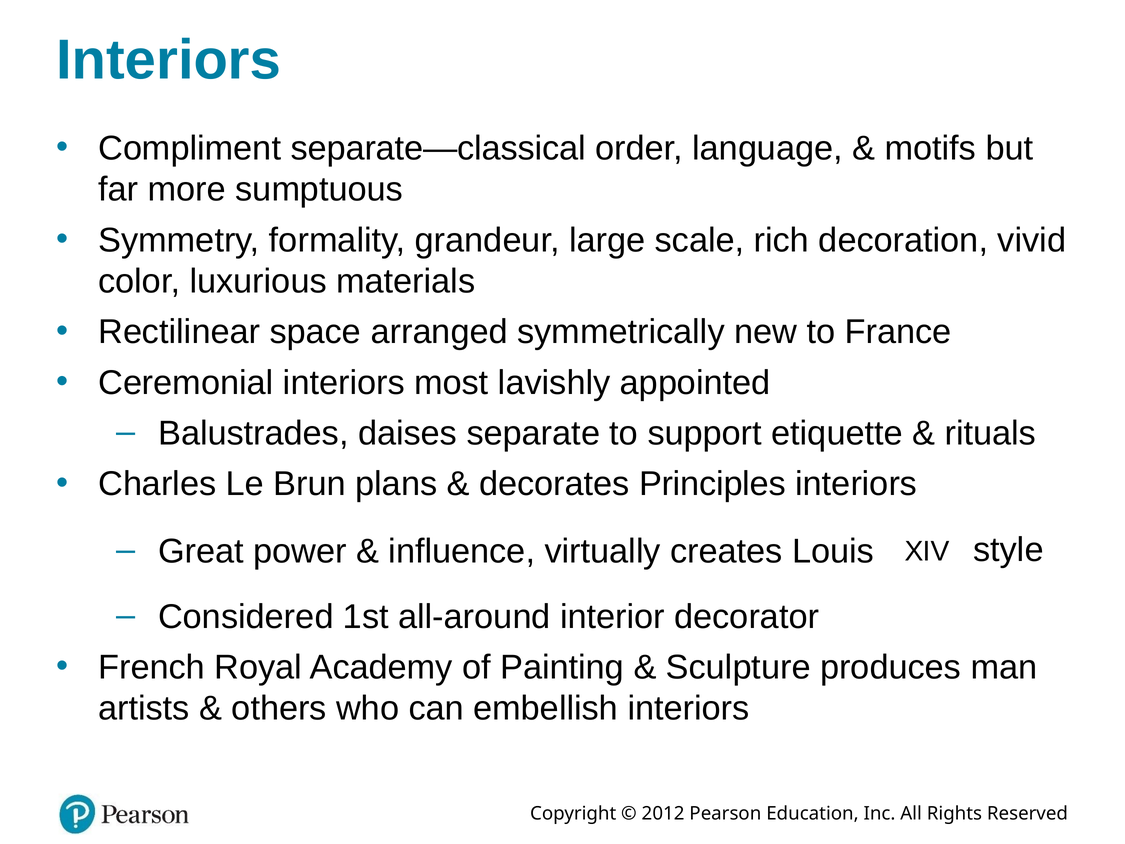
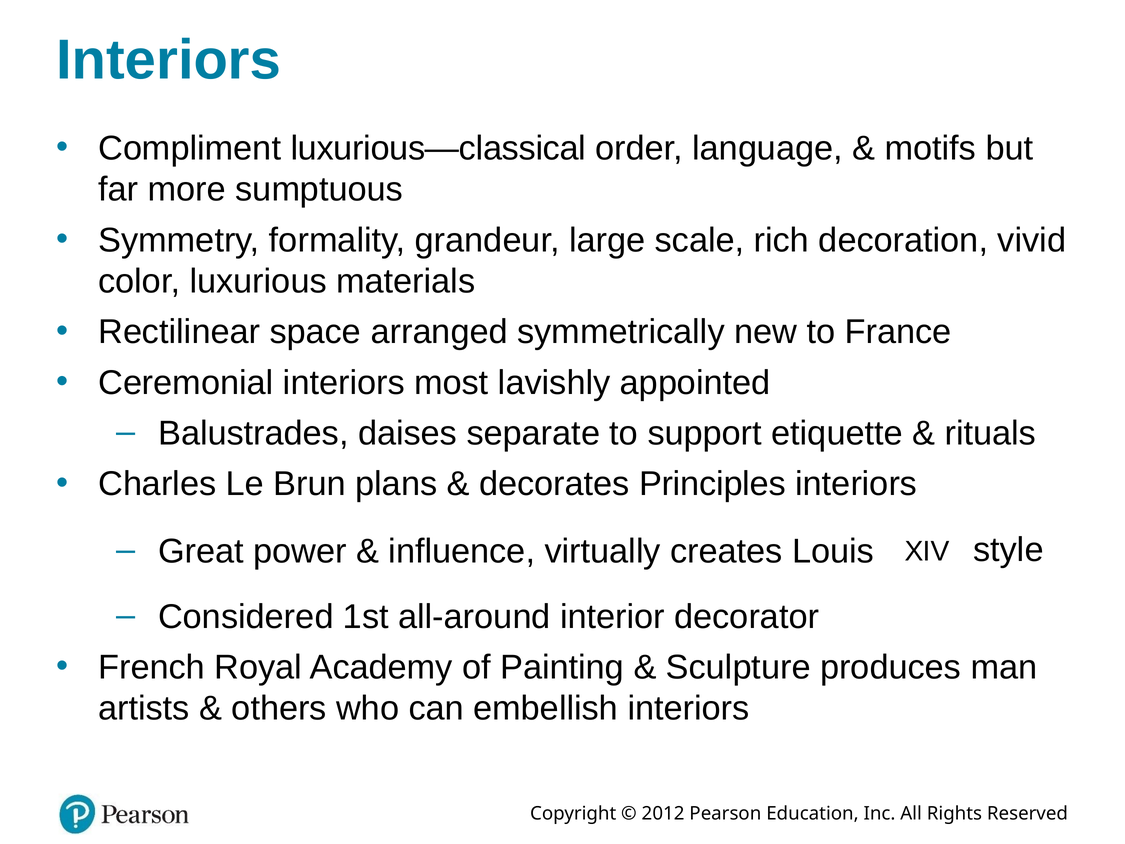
separate—classical: separate—classical -> luxurious—classical (438, 148)
